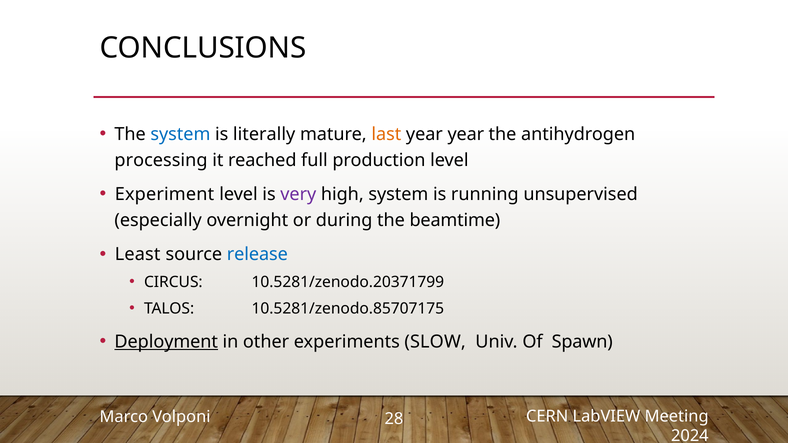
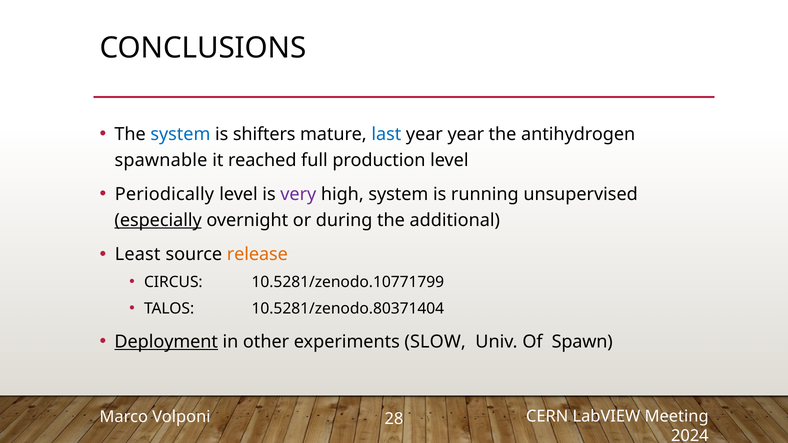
literally: literally -> shifters (264, 134)
last colour: orange -> blue (386, 134)
processing: processing -> spawnable (161, 160)
Experiment: Experiment -> Periodically (164, 194)
especially underline: none -> present (158, 220)
beamtime: beamtime -> additional (455, 220)
release colour: blue -> orange (257, 255)
10.5281/zenodo.20371799: 10.5281/zenodo.20371799 -> 10.5281/zenodo.10771799 (348, 282)
10.5281/zenodo.85707175: 10.5281/zenodo.85707175 -> 10.5281/zenodo.80371404 (348, 309)
